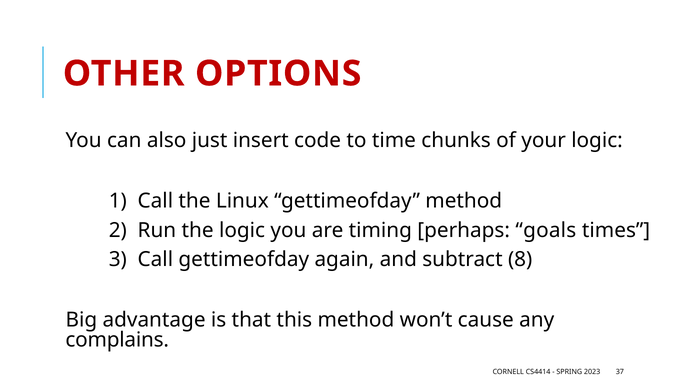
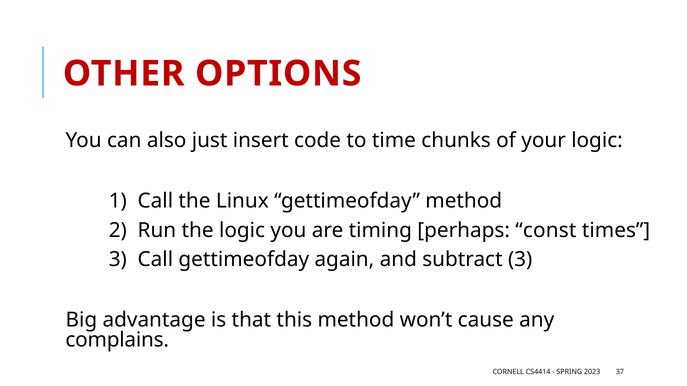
goals: goals -> const (546, 230)
subtract 8: 8 -> 3 (520, 260)
